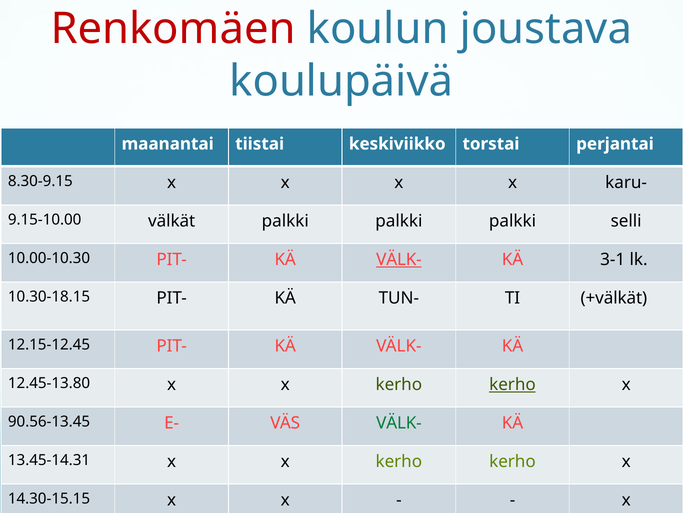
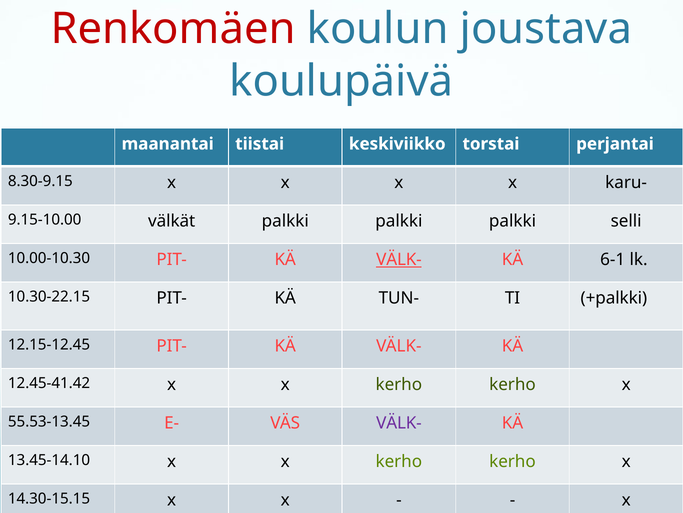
3-1: 3-1 -> 6-1 (613, 259)
10.30-18.15: 10.30-18.15 -> 10.30-22.15 (49, 296)
+välkät: +välkät -> +palkki (614, 298)
12.45-13.80: 12.45-13.80 -> 12.45-41.42 (49, 383)
kerho underline: present -> none (512, 384)
90.56-13.45: 90.56-13.45 -> 55.53-13.45 (49, 421)
VÄLK- colour: green -> purple (399, 422)
13.45-14.31: 13.45-14.31 -> 13.45-14.10 (49, 460)
